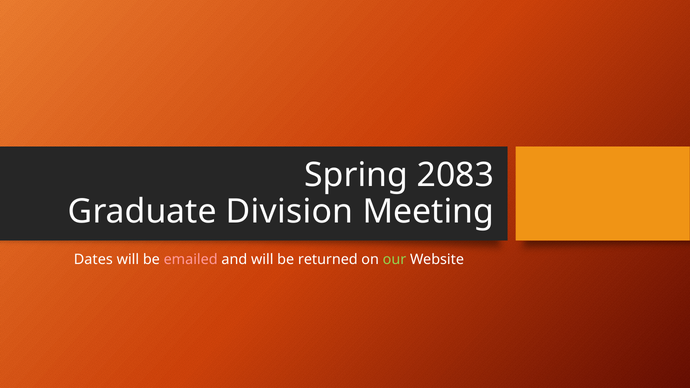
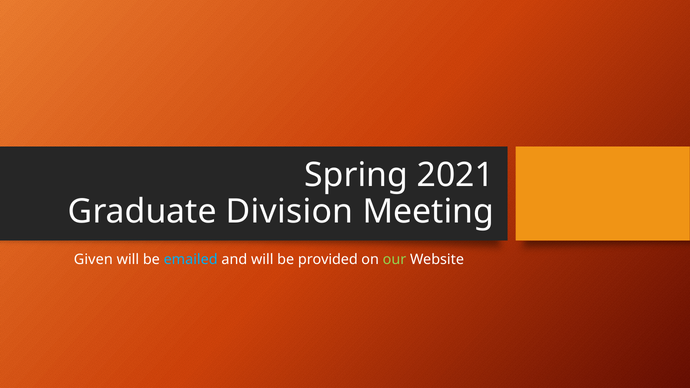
2083: 2083 -> 2021 (455, 175)
Dates: Dates -> Given (93, 260)
emailed colour: pink -> light blue (191, 260)
returned: returned -> provided (328, 260)
